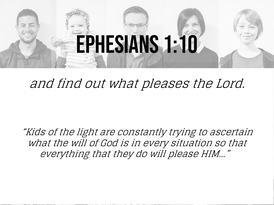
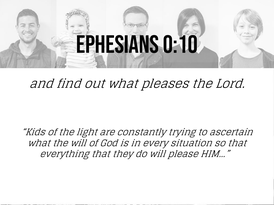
1:10: 1:10 -> 0:10 (180, 45)
